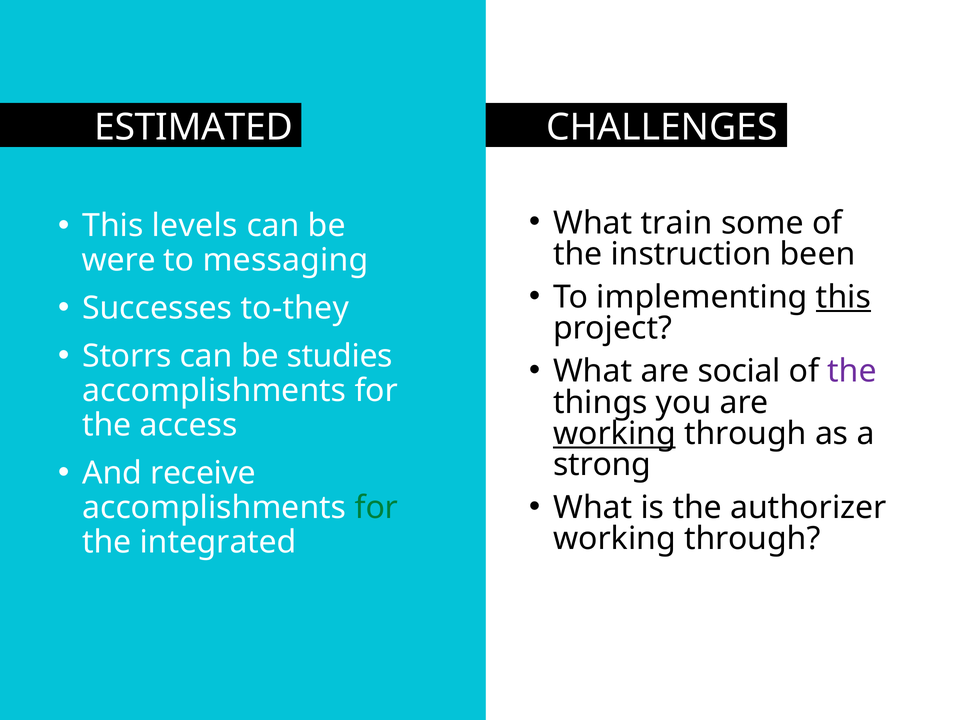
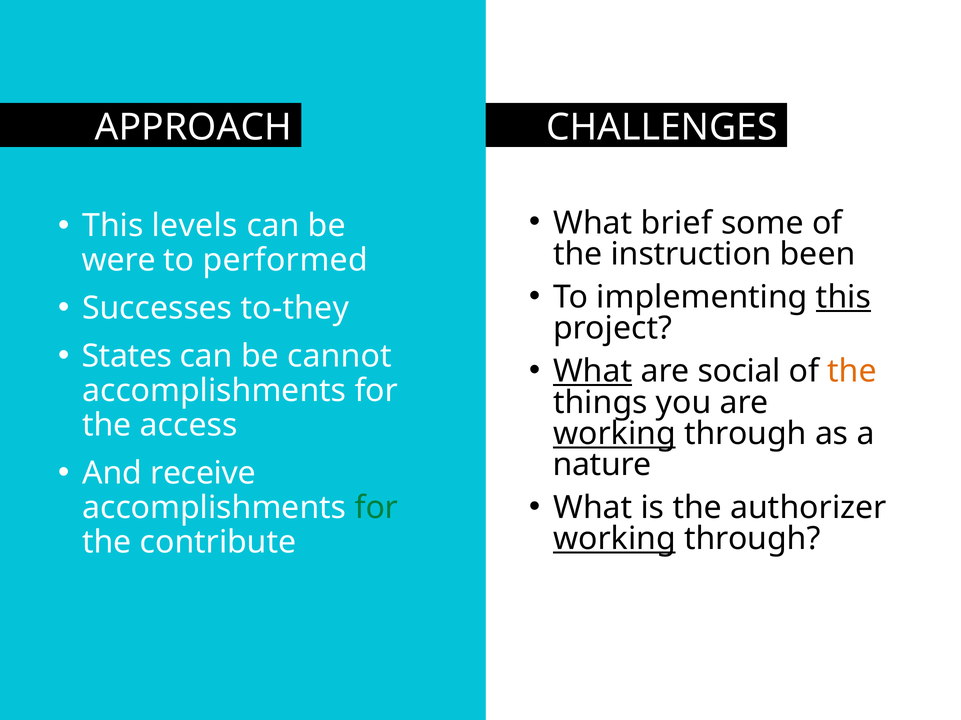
ESTIMATED: ESTIMATED -> APPROACH (193, 128)
train: train -> brief (677, 223)
messaging: messaging -> performed (285, 261)
Storrs: Storrs -> States (127, 356)
studies: studies -> cannot (339, 356)
What underline: none -> present (593, 372)
the colour: purple -> orange (852, 372)
strong: strong -> nature (602, 465)
working underline: none -> present (614, 539)
integrated: integrated -> contribute (218, 543)
